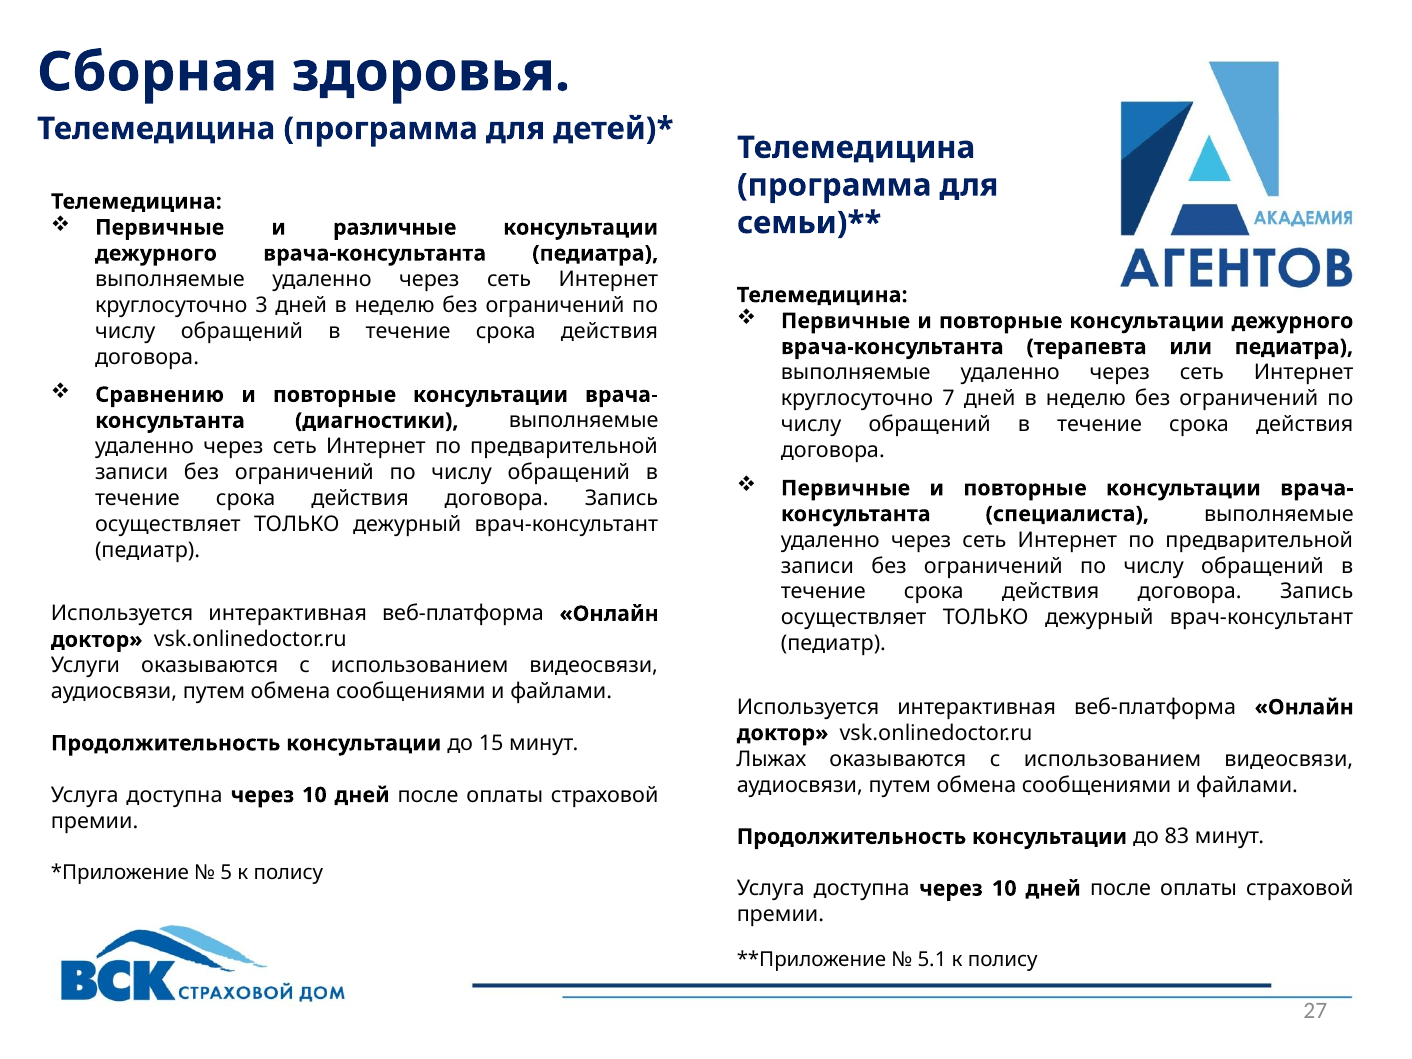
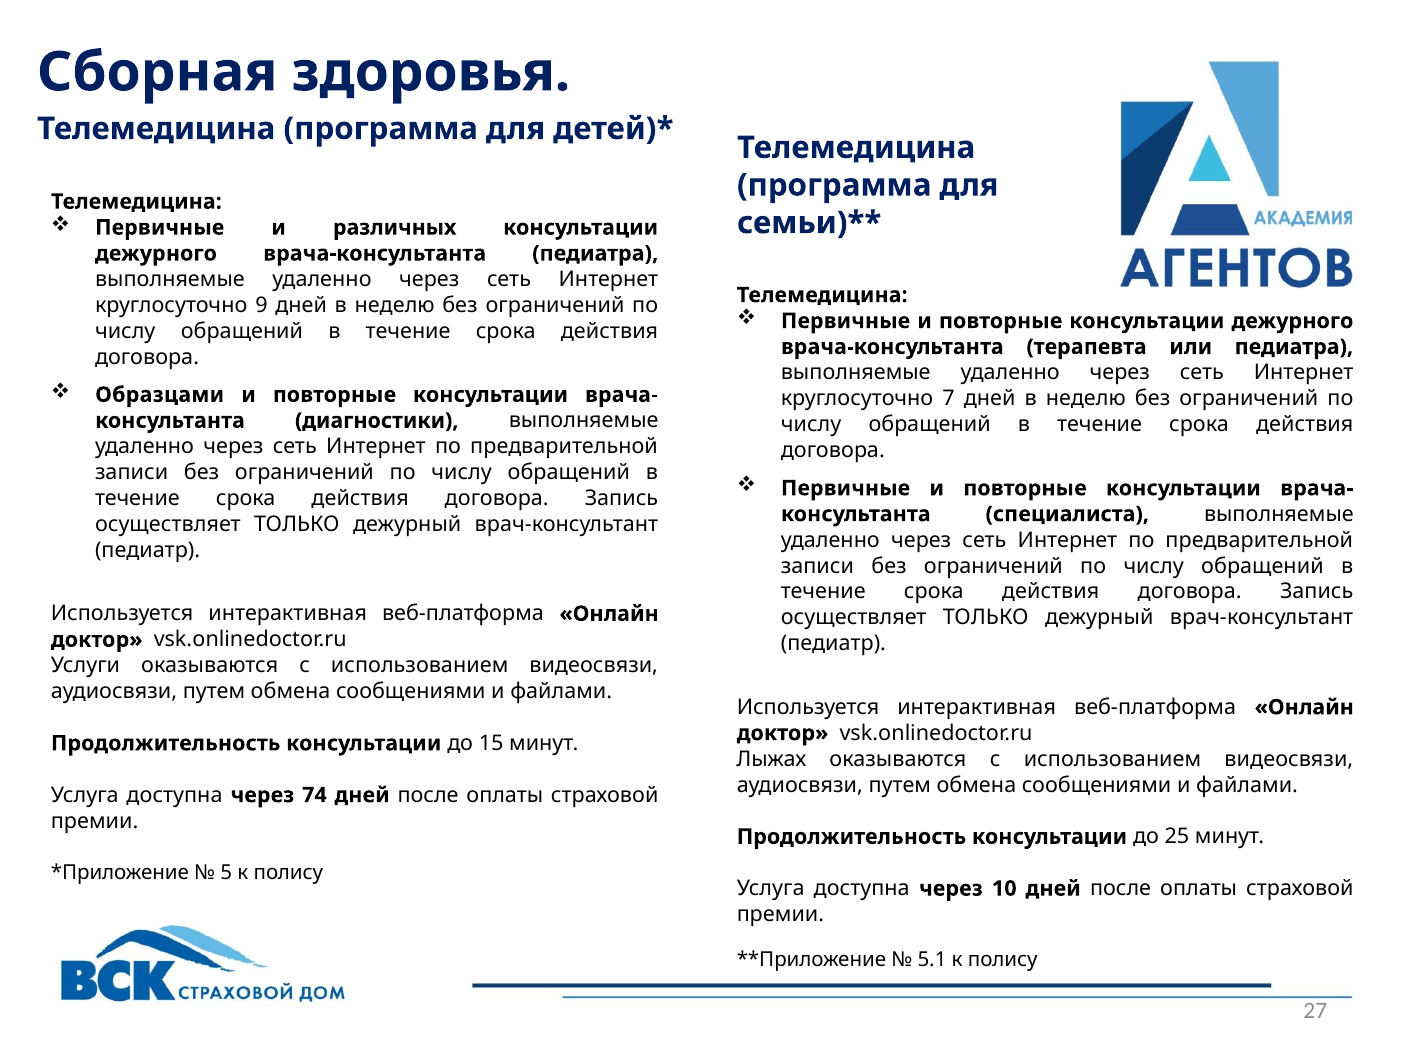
различные: различные -> различных (395, 228)
3: 3 -> 9 (261, 305)
Сравнению: Сравнению -> Образцами (160, 395)
10: 10 -> 74 (314, 795)
83: 83 -> 25 (1177, 837)
